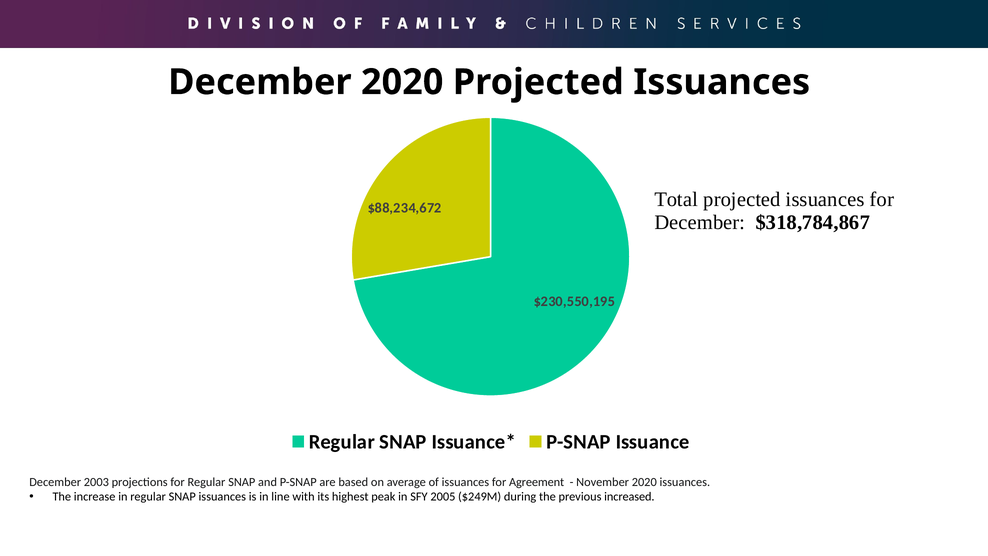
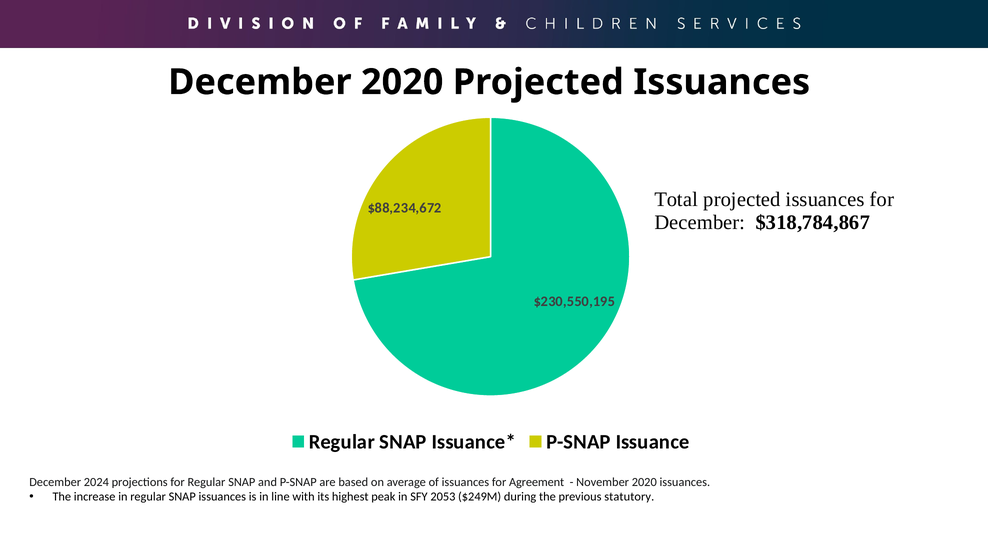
2003: 2003 -> 2024 (96, 482)
2005: 2005 -> 2053 (443, 497)
increased: increased -> statutory (629, 497)
